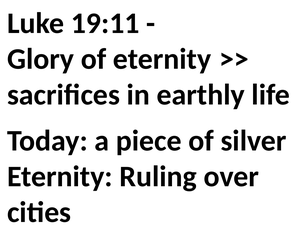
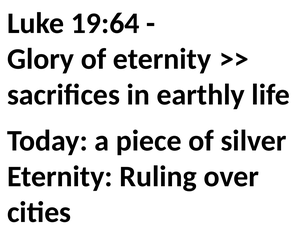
19:11: 19:11 -> 19:64 (105, 23)
